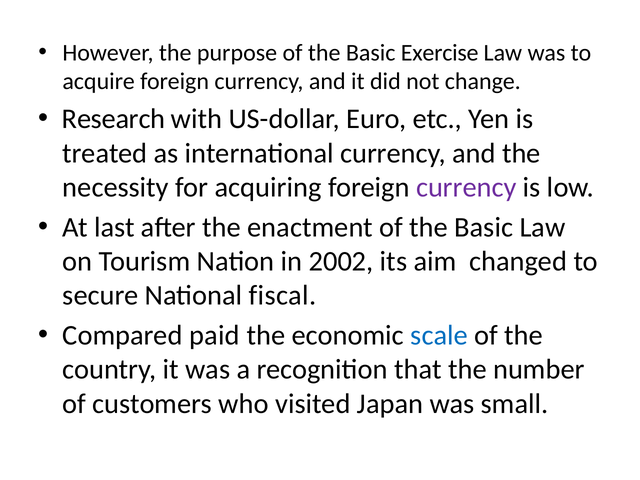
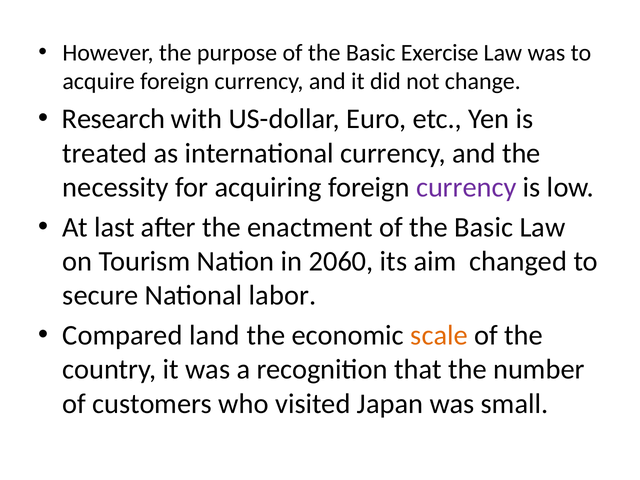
2002: 2002 -> 2060 (341, 261)
fiscal: fiscal -> labor (283, 296)
paid: paid -> land (214, 335)
scale colour: blue -> orange (439, 335)
